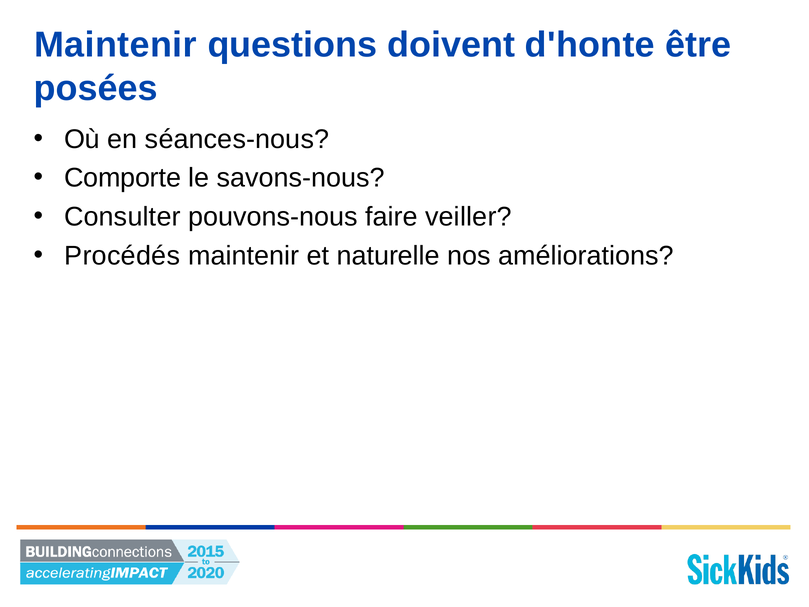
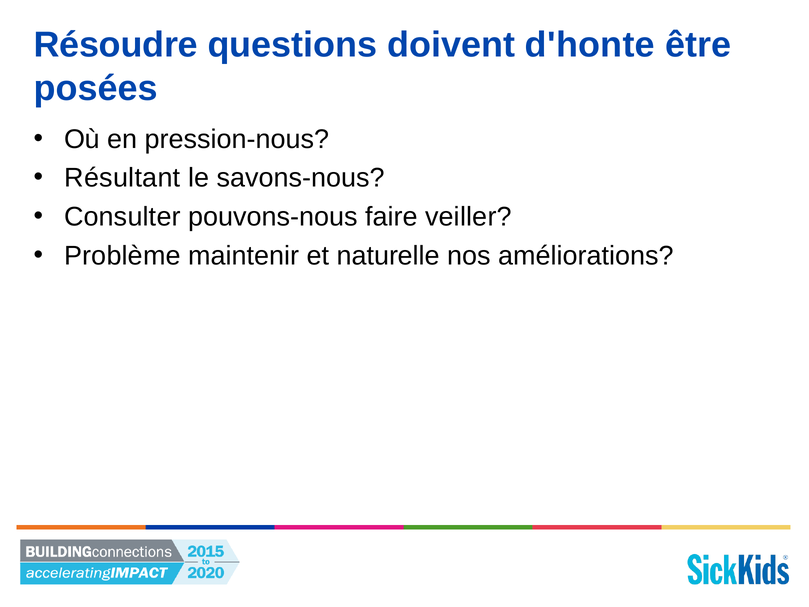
Maintenir: Maintenir -> Résoudre (116, 45)
séances-nous: séances-nous -> pression-nous (237, 139)
Comporte: Comporte -> Résultant (122, 178)
Procédés: Procédés -> Problème (122, 256)
